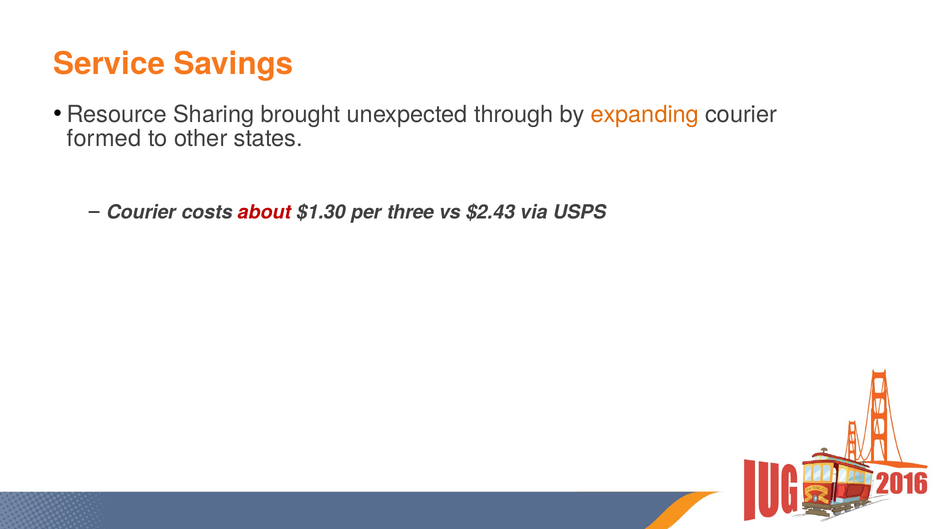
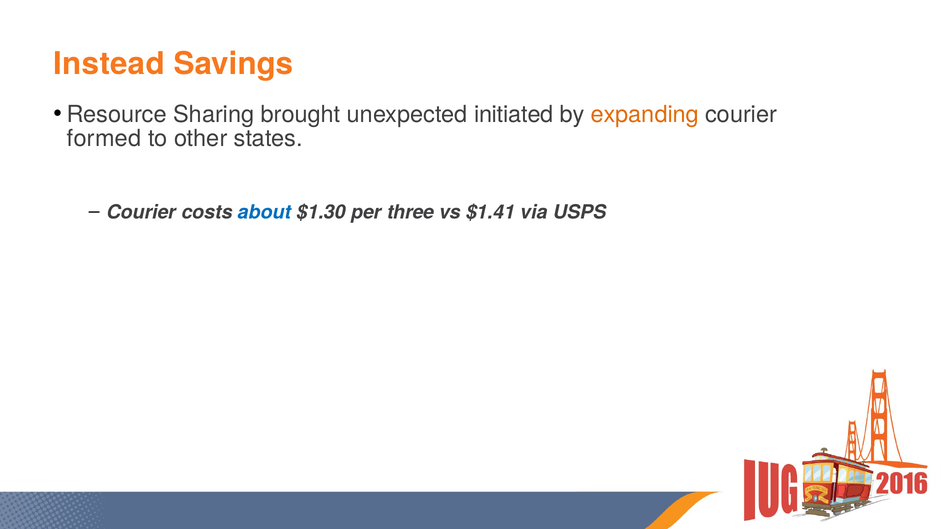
Service: Service -> Instead (109, 64)
through: through -> initiated (514, 114)
about colour: red -> blue (265, 212)
$2.43: $2.43 -> $1.41 (491, 212)
